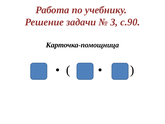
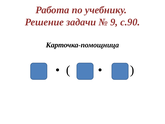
3: 3 -> 9 (114, 22)
